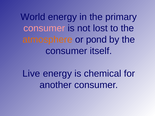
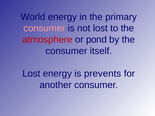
atmosphere colour: orange -> red (47, 40)
Live: Live -> Lost (31, 74)
chemical: chemical -> prevents (103, 74)
